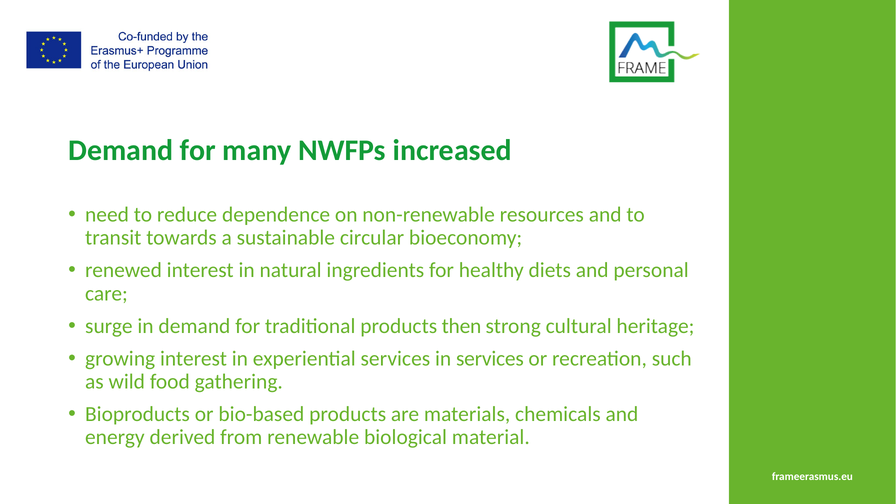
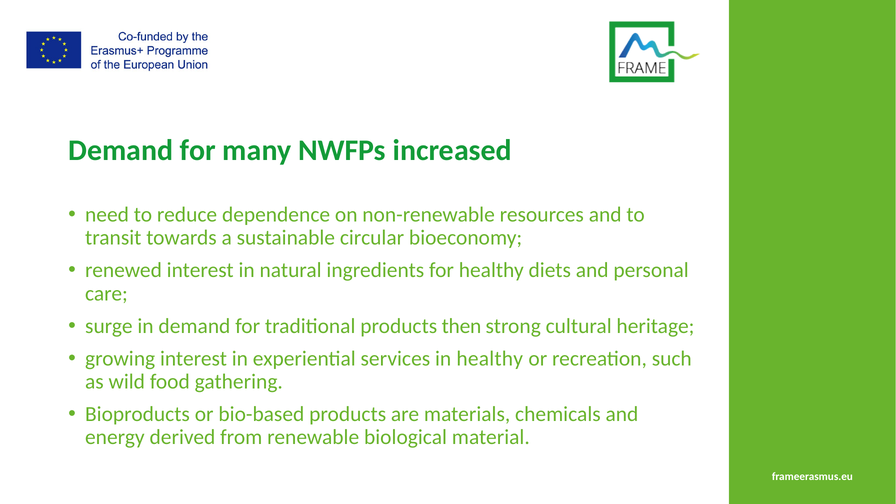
in services: services -> healthy (490, 359)
